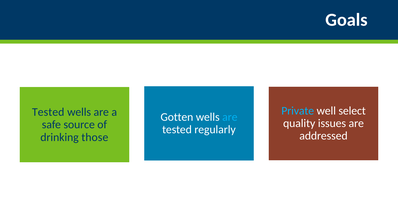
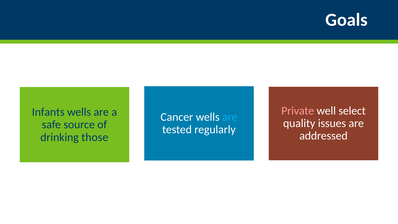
Private colour: light blue -> pink (298, 111)
Tested: Tested -> Infants (48, 112)
Gotten: Gotten -> Cancer (177, 117)
